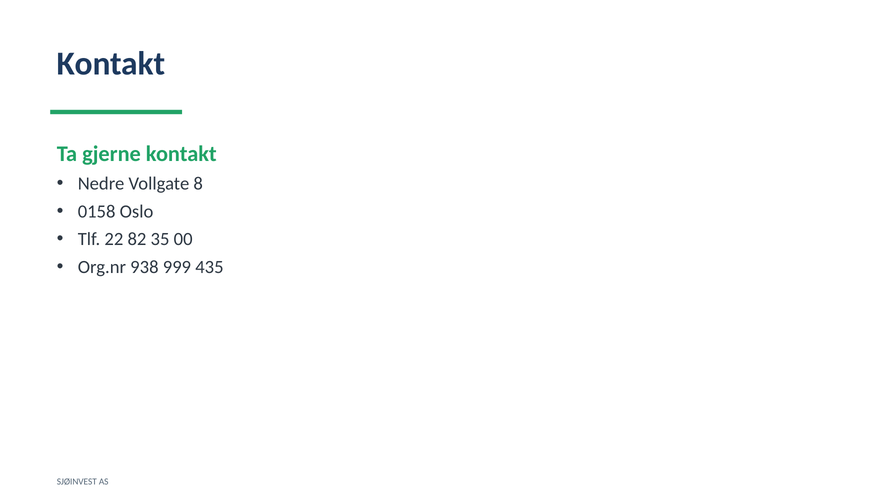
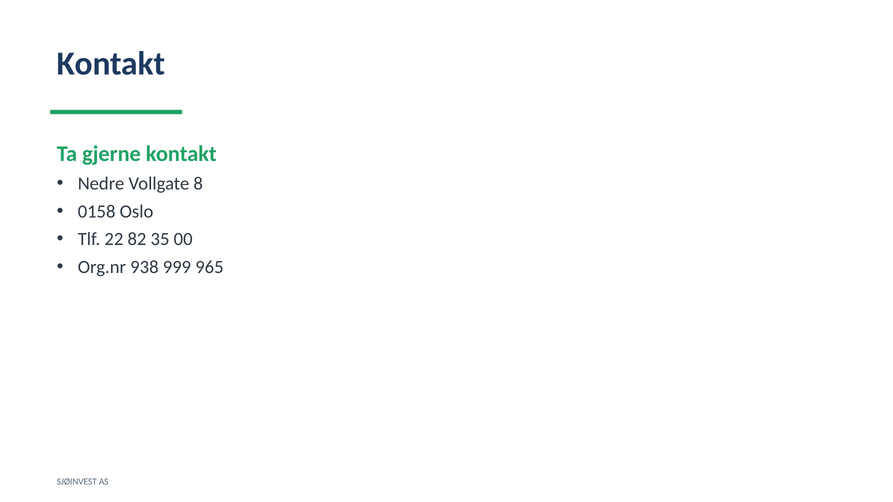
435: 435 -> 965 (209, 267)
